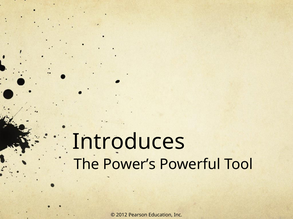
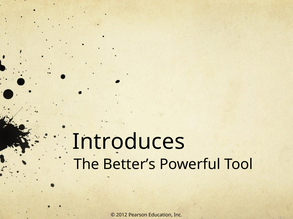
Power’s: Power’s -> Better’s (129, 165)
